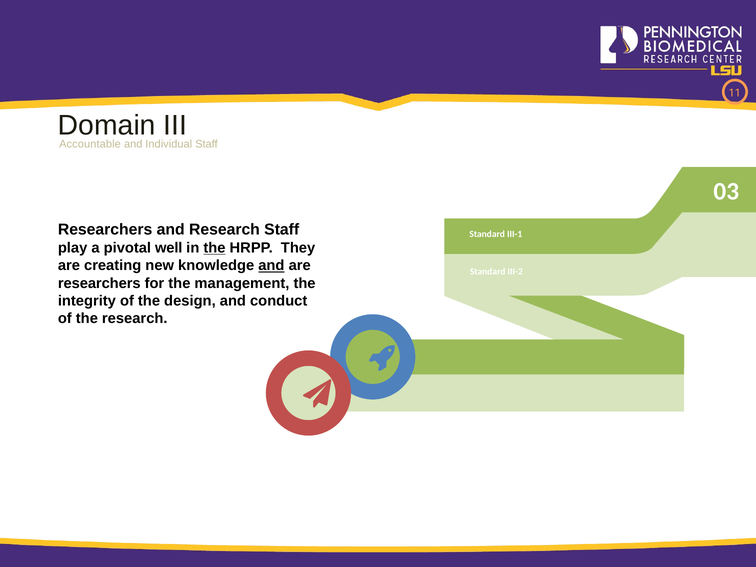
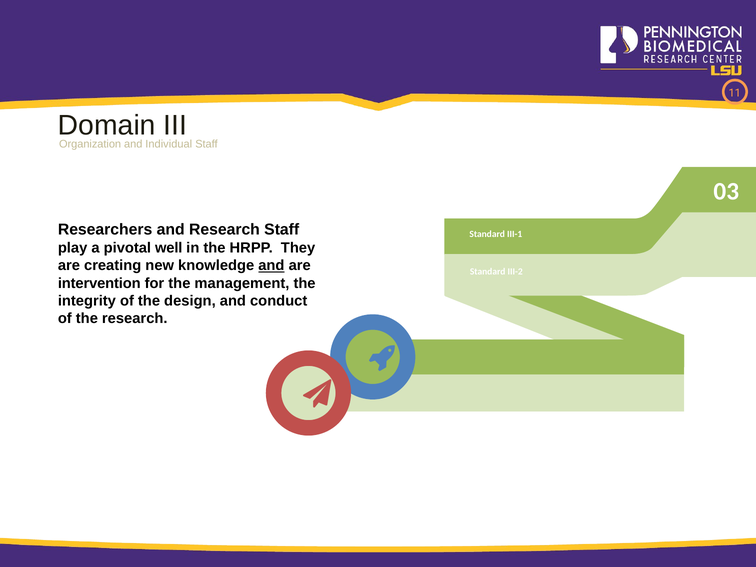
Accountable: Accountable -> Organization (90, 144)
the underline: present -> none (214, 248)
researchers: researchers -> intervention (99, 283)
